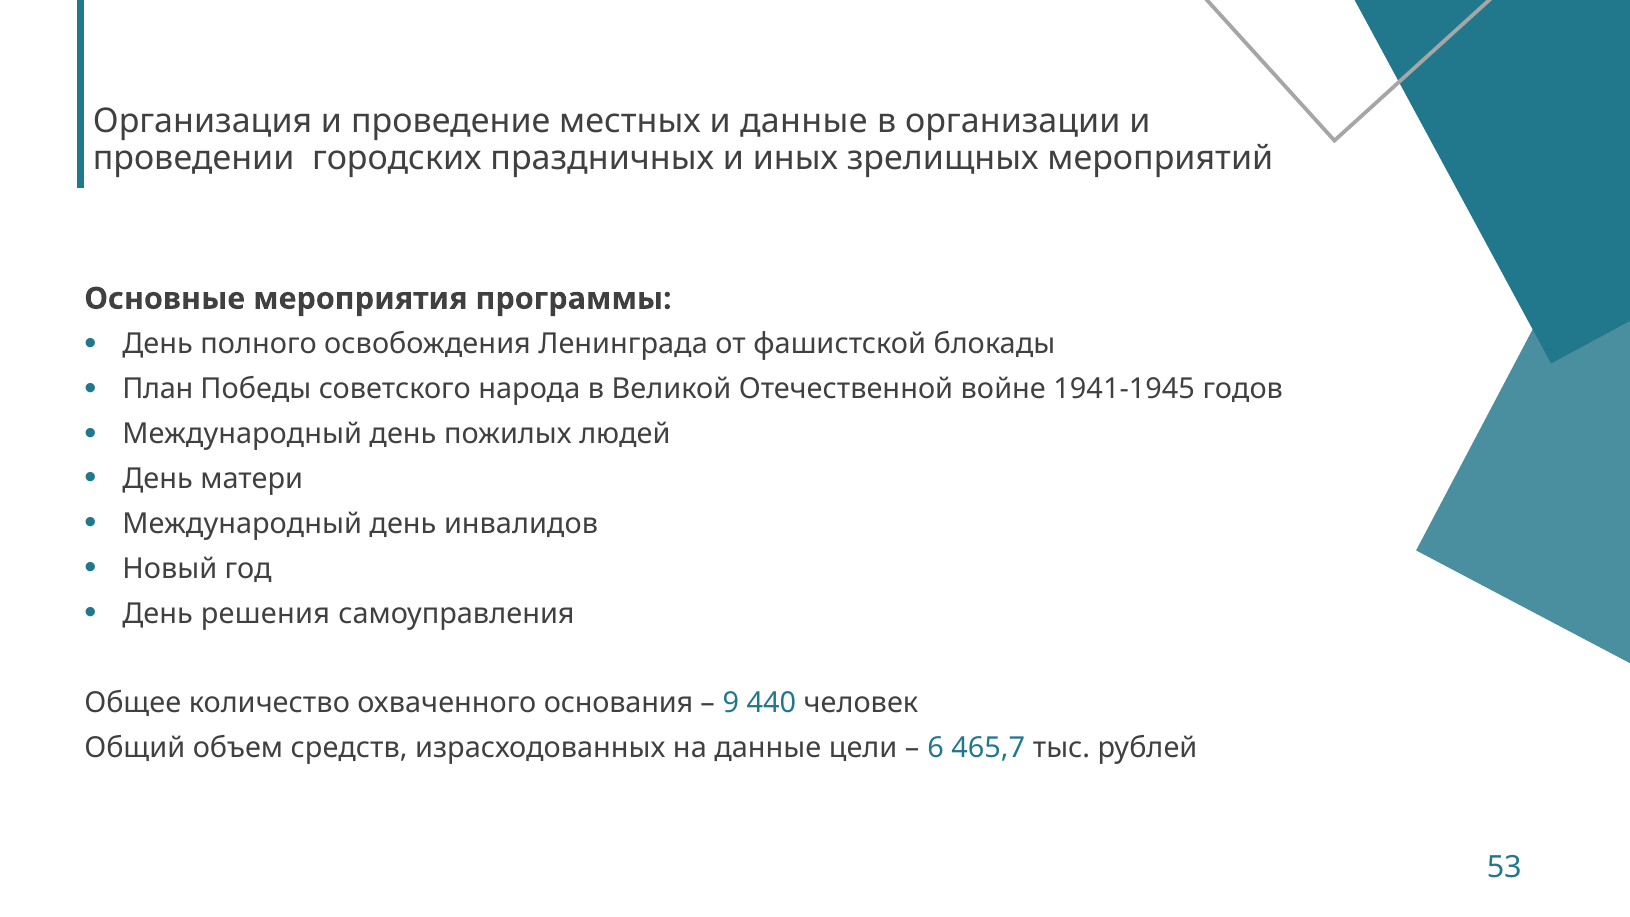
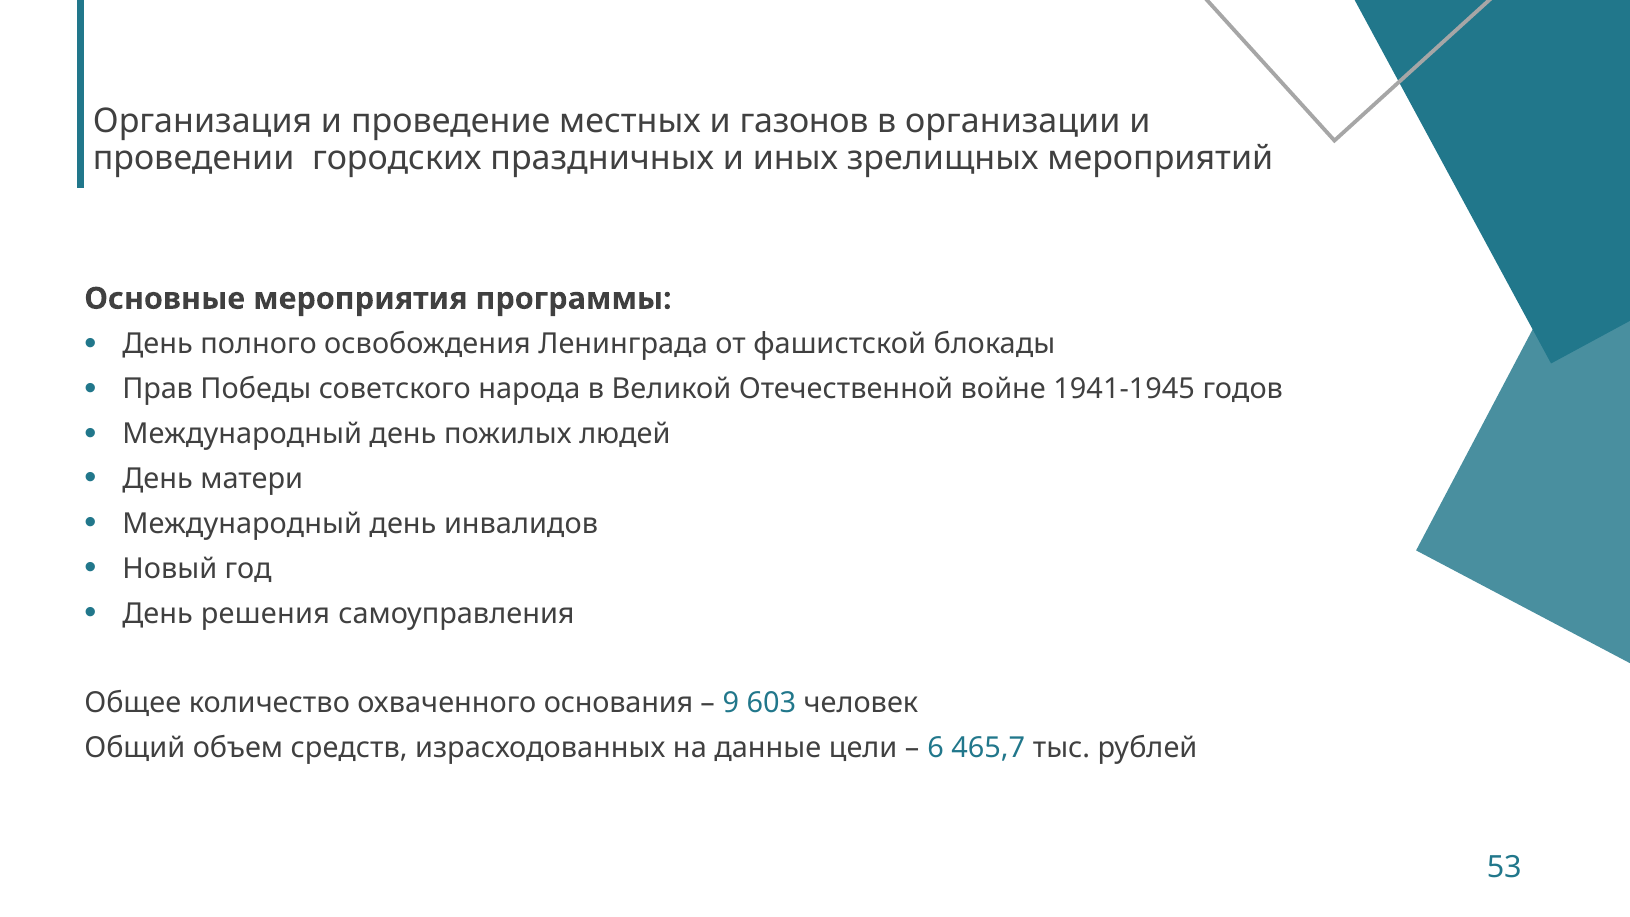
и данные: данные -> газонов (804, 122)
План: План -> Прав (158, 389)
440: 440 -> 603 (771, 703)
